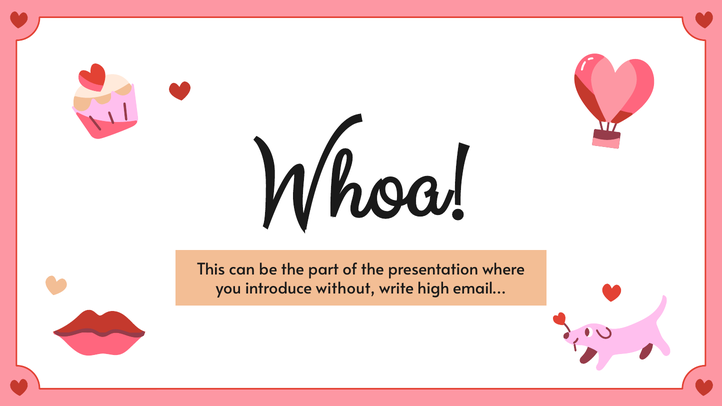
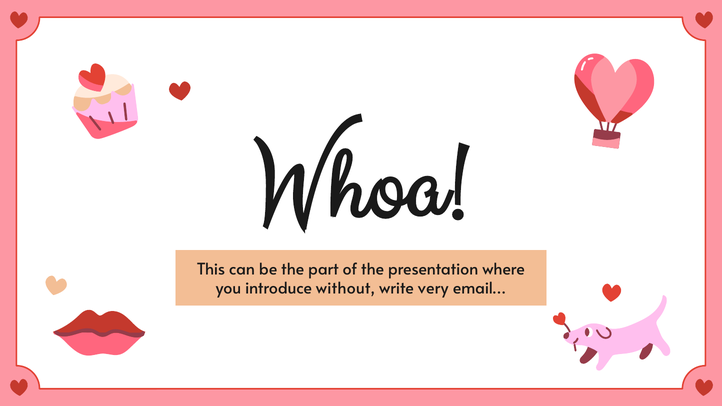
high: high -> very (433, 289)
